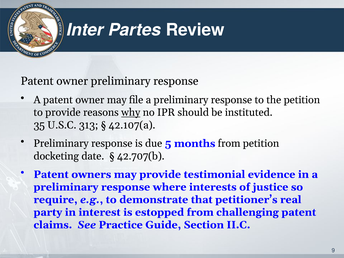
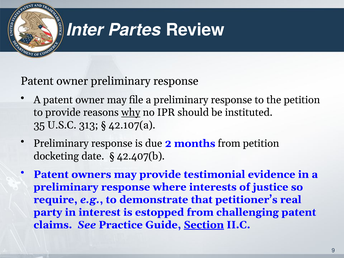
5: 5 -> 2 (168, 143)
42.707(b: 42.707(b -> 42.407(b (141, 156)
Section underline: none -> present (204, 225)
